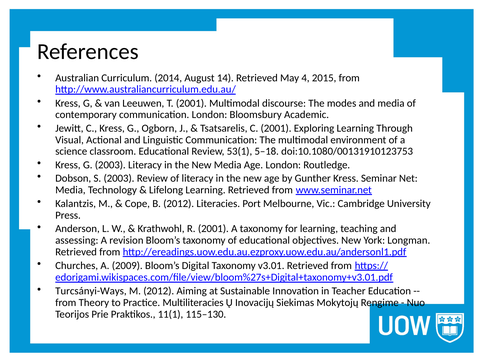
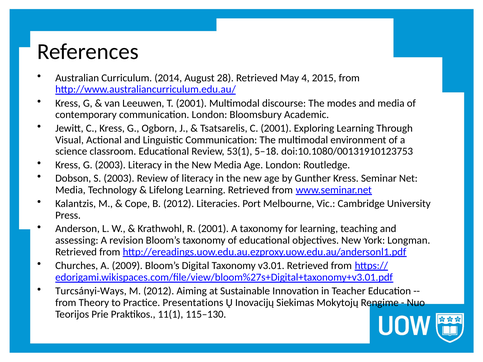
14: 14 -> 28 (225, 78)
Multiliteracies: Multiliteracies -> Presentations (193, 303)
